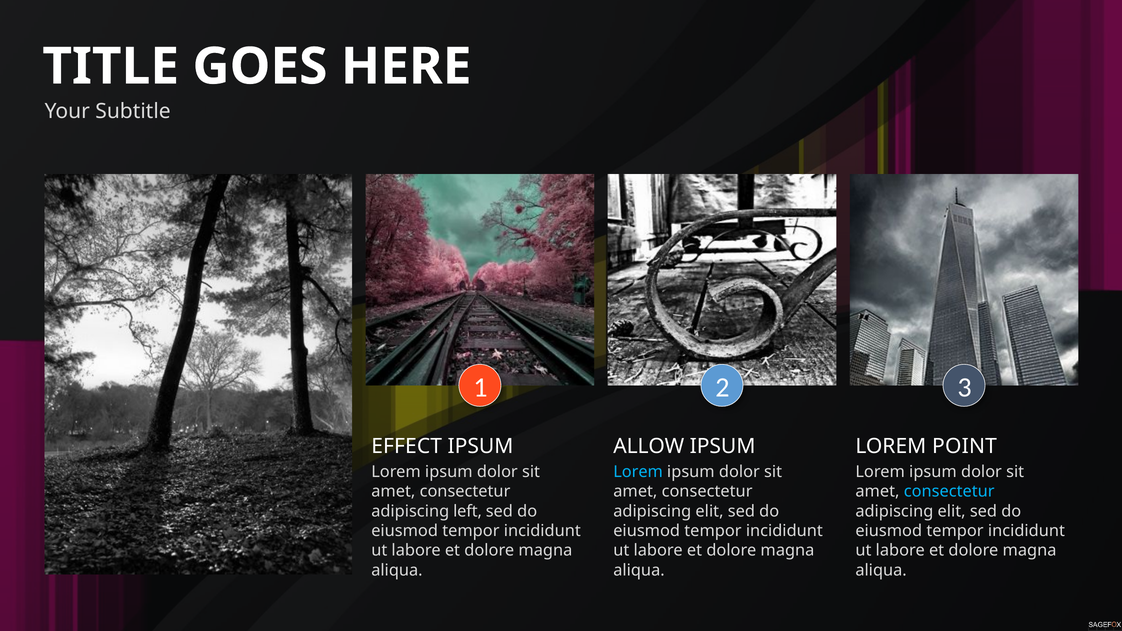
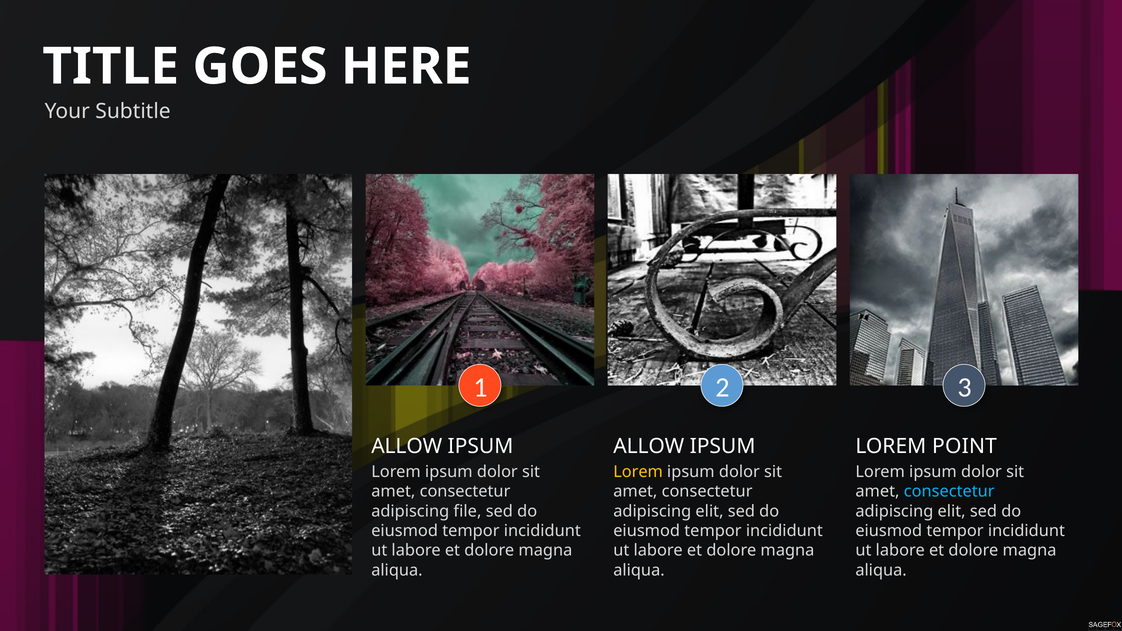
EFFECT: EFFECT -> ALLOW (407, 447)
Lorem colour: light blue -> yellow (638, 472)
left: left -> file (467, 511)
